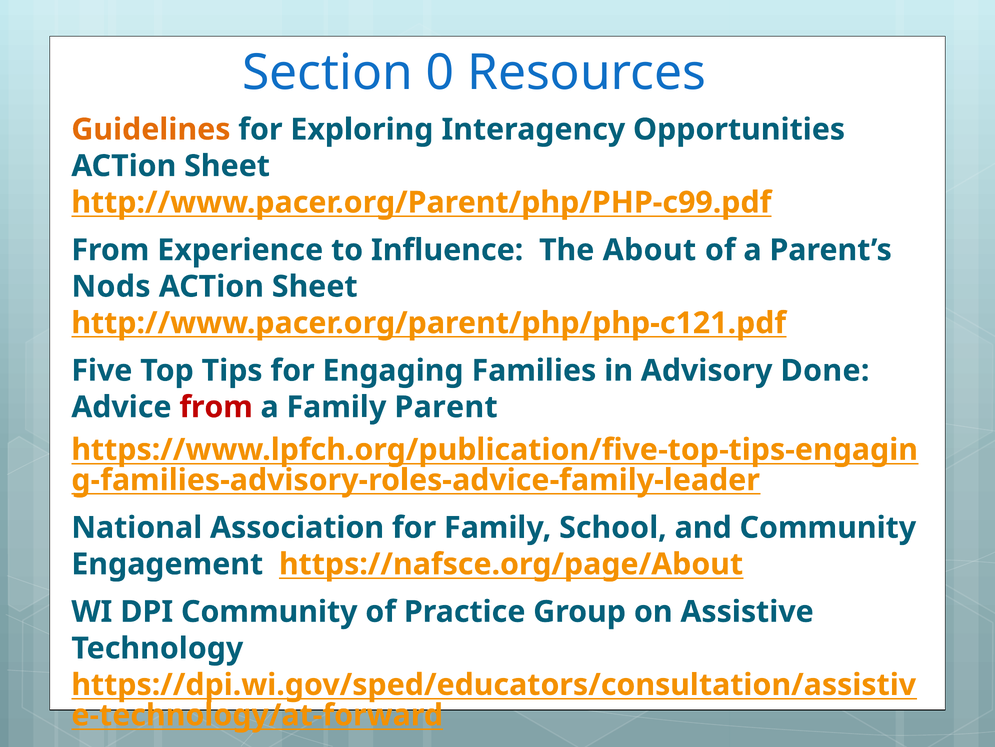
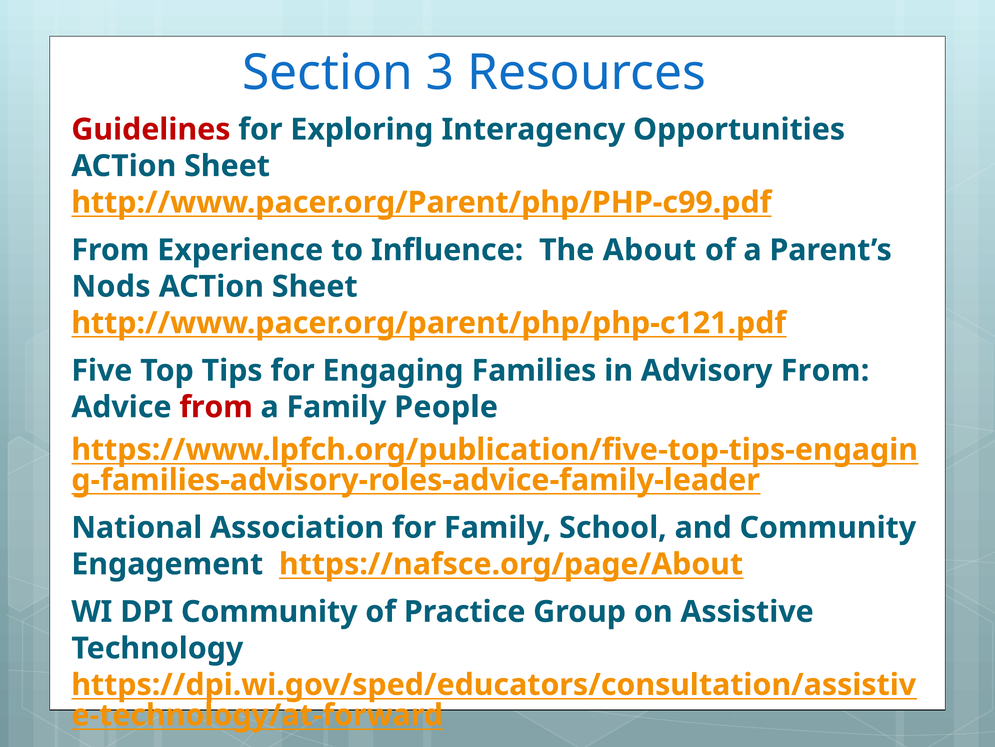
0: 0 -> 3 (440, 73)
Guidelines colour: orange -> red (151, 129)
Advisory Done: Done -> From (825, 370)
Parent: Parent -> People (446, 407)
